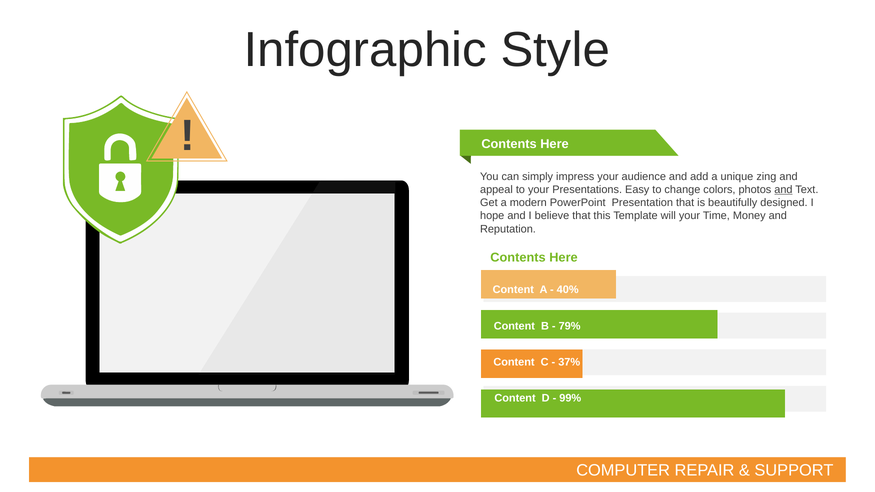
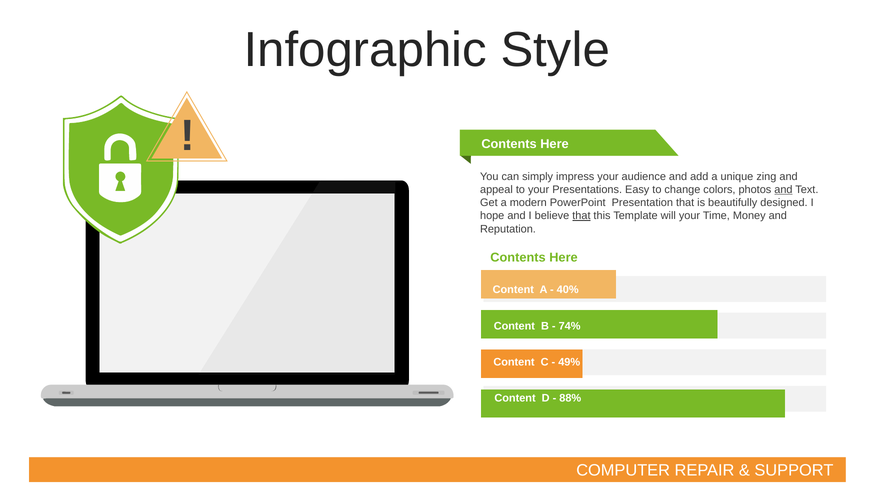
that underline: none -> present (581, 216)
79%: 79% -> 74% (570, 326)
37%: 37% -> 49% (569, 362)
99%: 99% -> 88% (570, 399)
